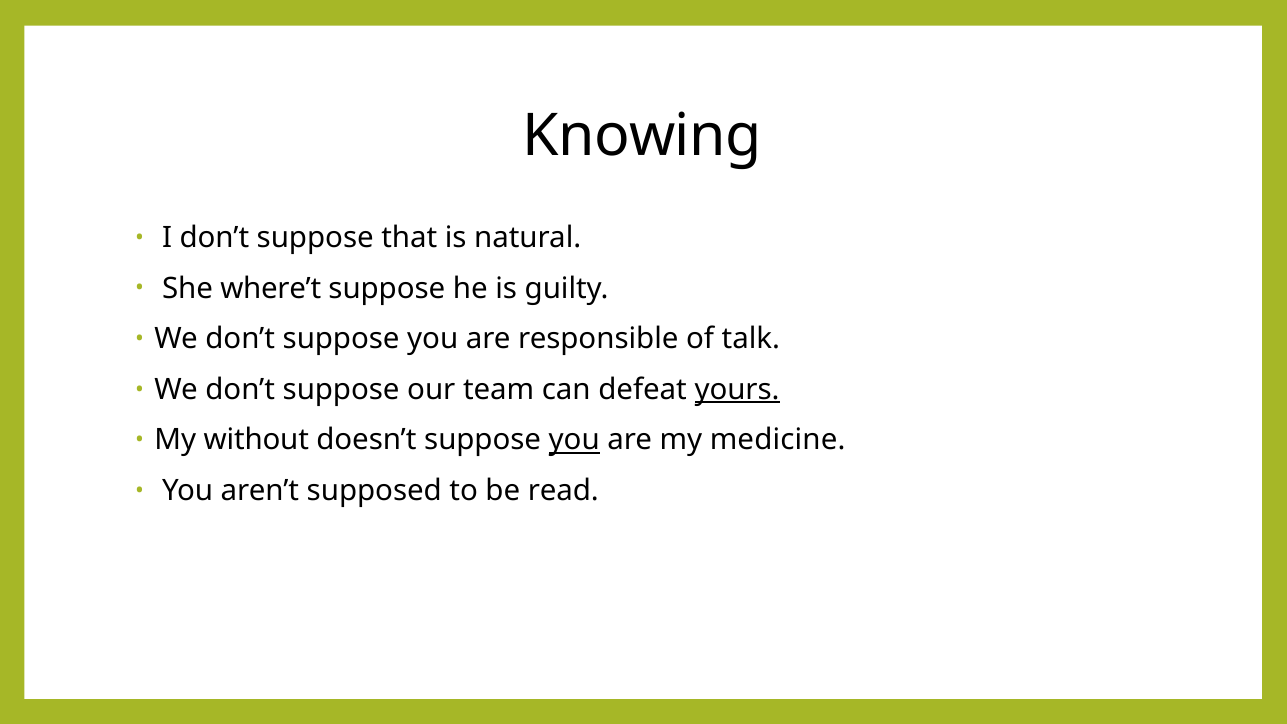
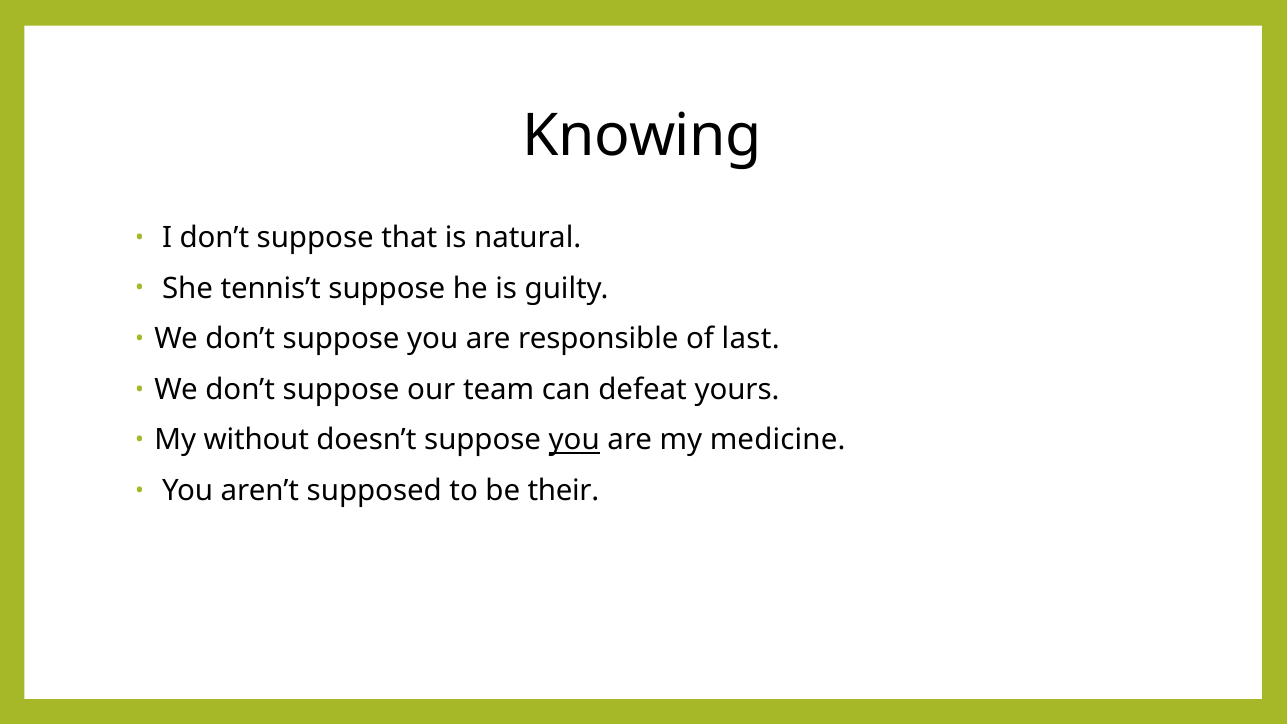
where’t: where’t -> tennis’t (271, 288)
talk: talk -> last (751, 339)
yours underline: present -> none (737, 390)
read: read -> their (563, 491)
